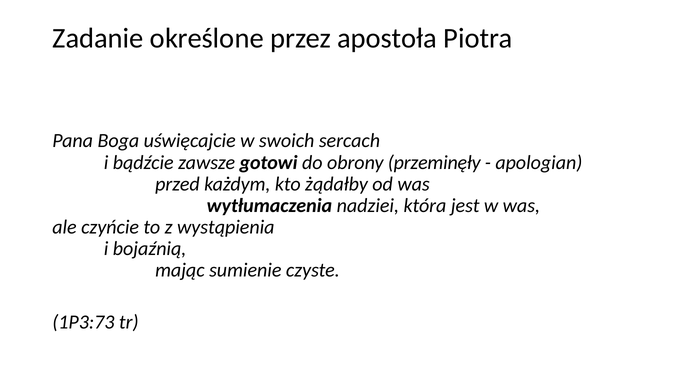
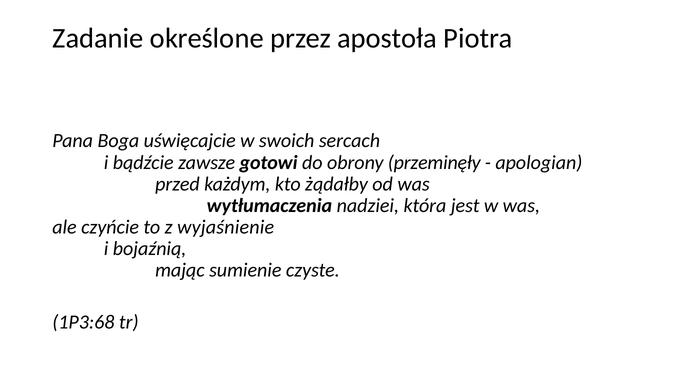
wystąpienia: wystąpienia -> wyjaśnienie (226, 227)
1P3:73: 1P3:73 -> 1P3:68 (83, 322)
